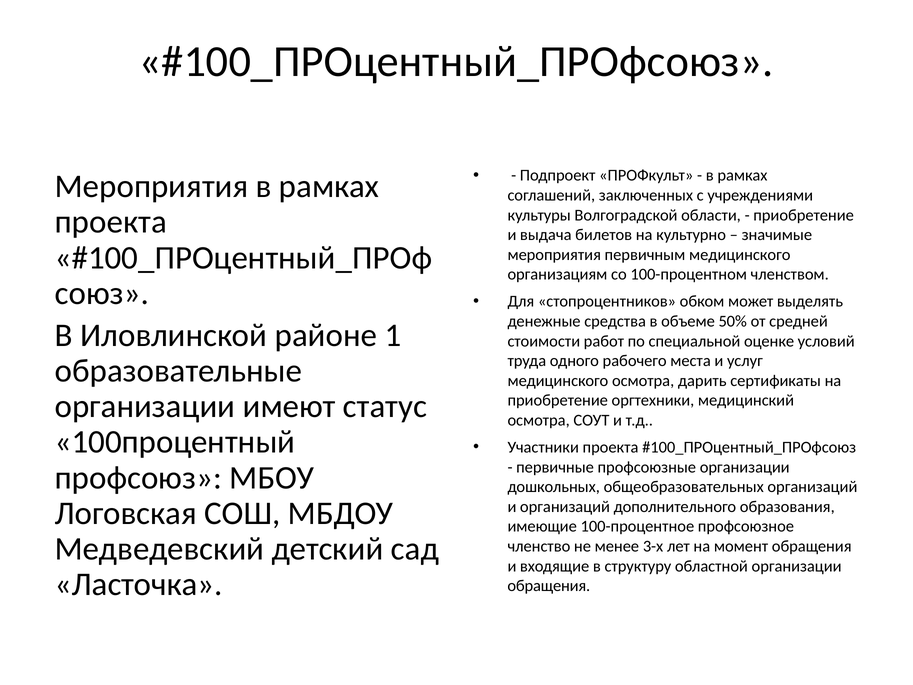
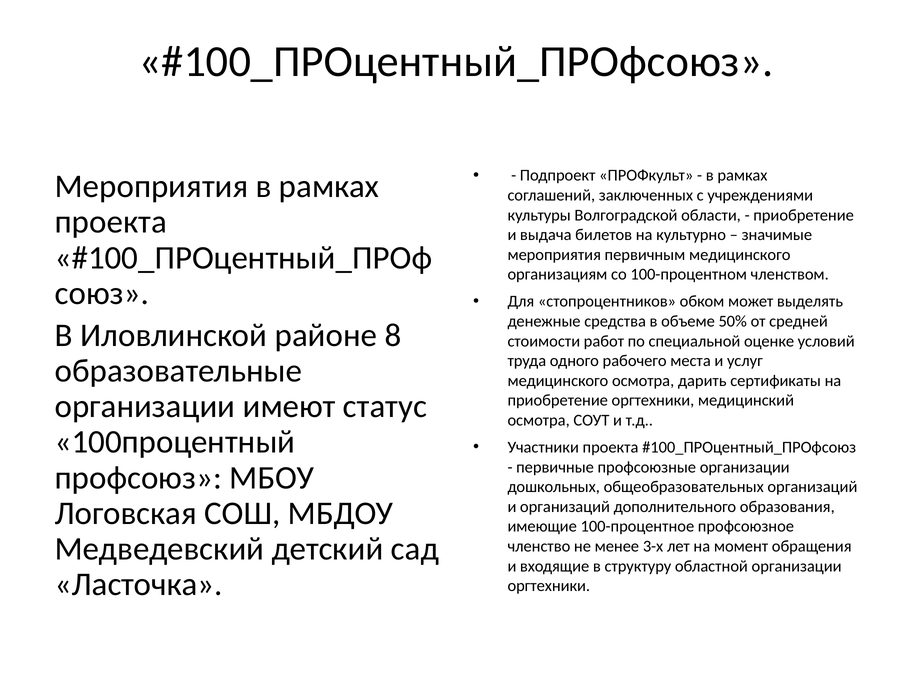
1: 1 -> 8 (393, 335)
обращения: обращения -> оргтехники (549, 586)
